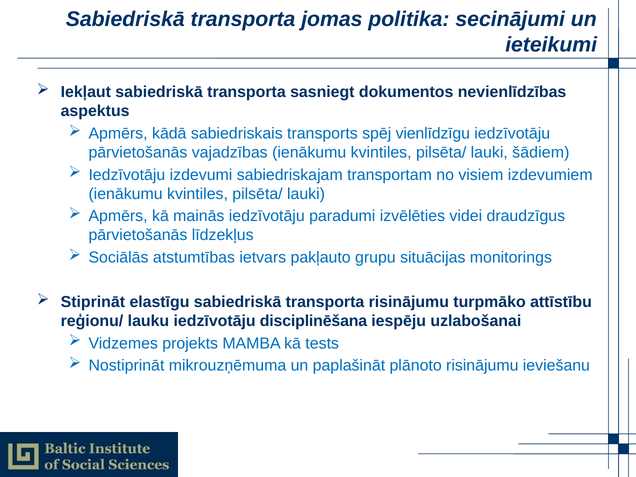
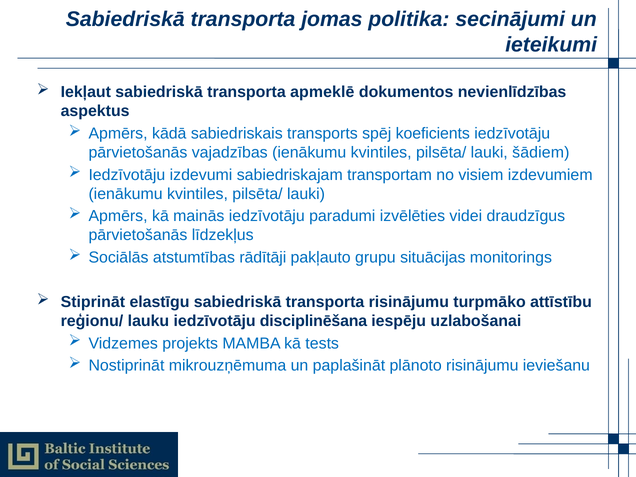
sasniegt: sasniegt -> apmeklē (322, 92)
vienlīdzīgu: vienlīdzīgu -> koeficients (433, 133)
ietvars: ietvars -> rādītāji (263, 257)
